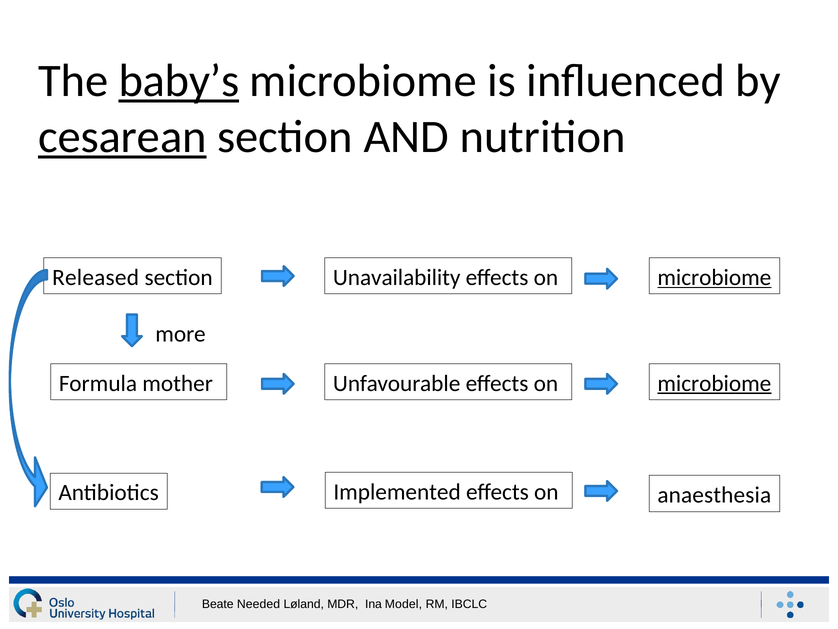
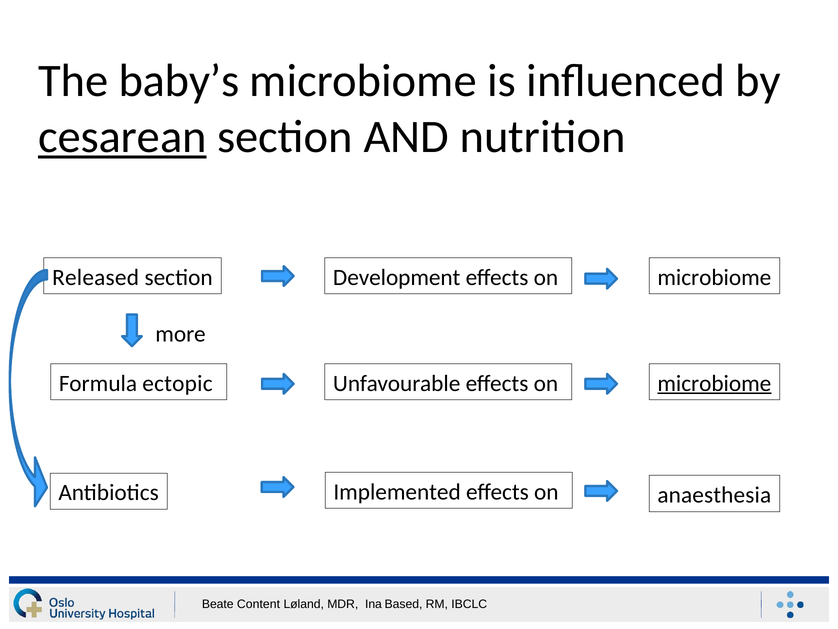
baby’s underline: present -> none (179, 81)
Unavailability: Unavailability -> Development (397, 277)
microbiome underline: present -> none (714, 277)
mother: mother -> ectopic (177, 383)
Needed: Needed -> Content (259, 604)
Model: Model -> Based (404, 604)
